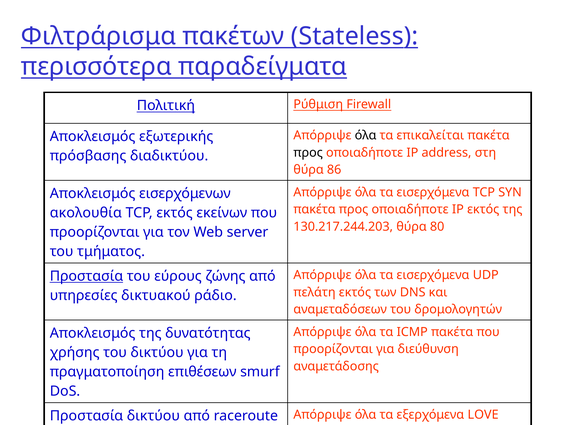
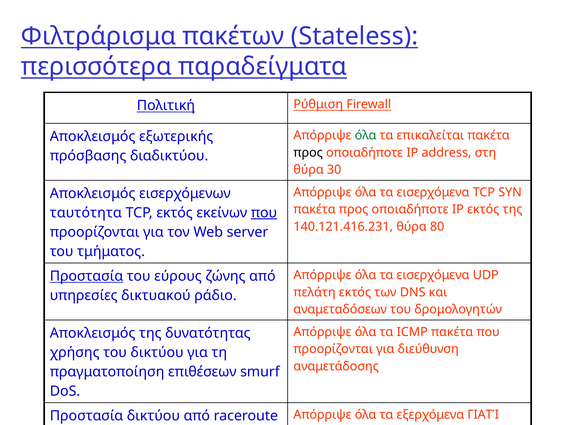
όλα colour: black -> green (366, 136)
86: 86 -> 30 (334, 170)
ακολουθία: ακολουθία -> ταυτότητα (86, 213)
που underline: none -> present (264, 213)
130.217.244.203: 130.217.244.203 -> 140.121.416.231 (343, 227)
LOVE: LOVE -> ΓΙΑΤΊ (483, 415)
